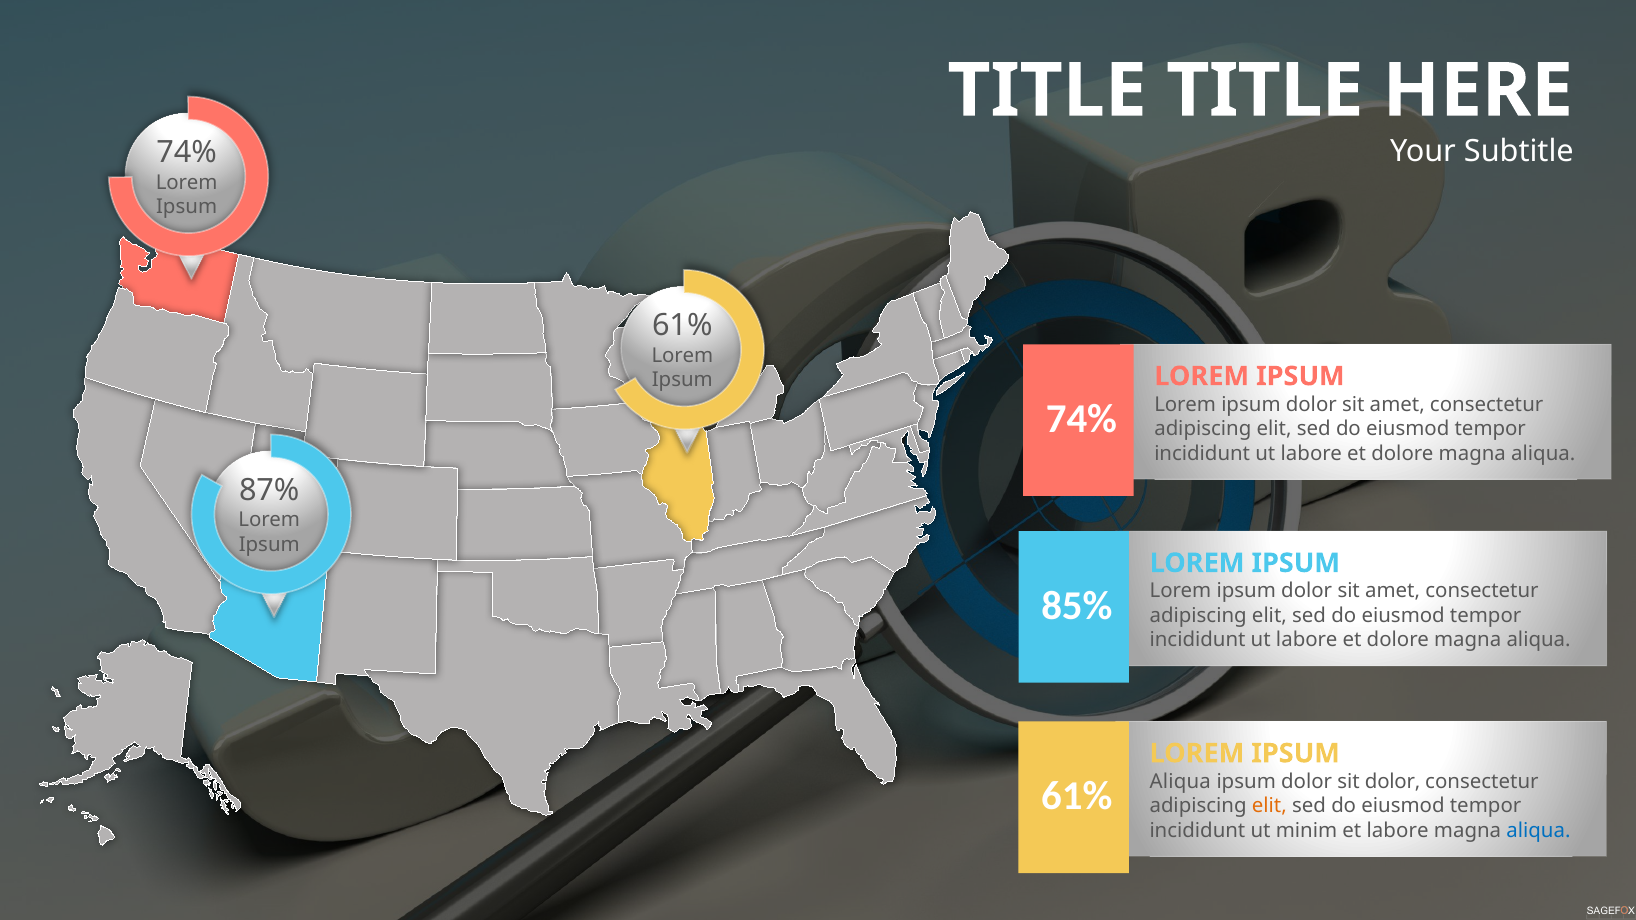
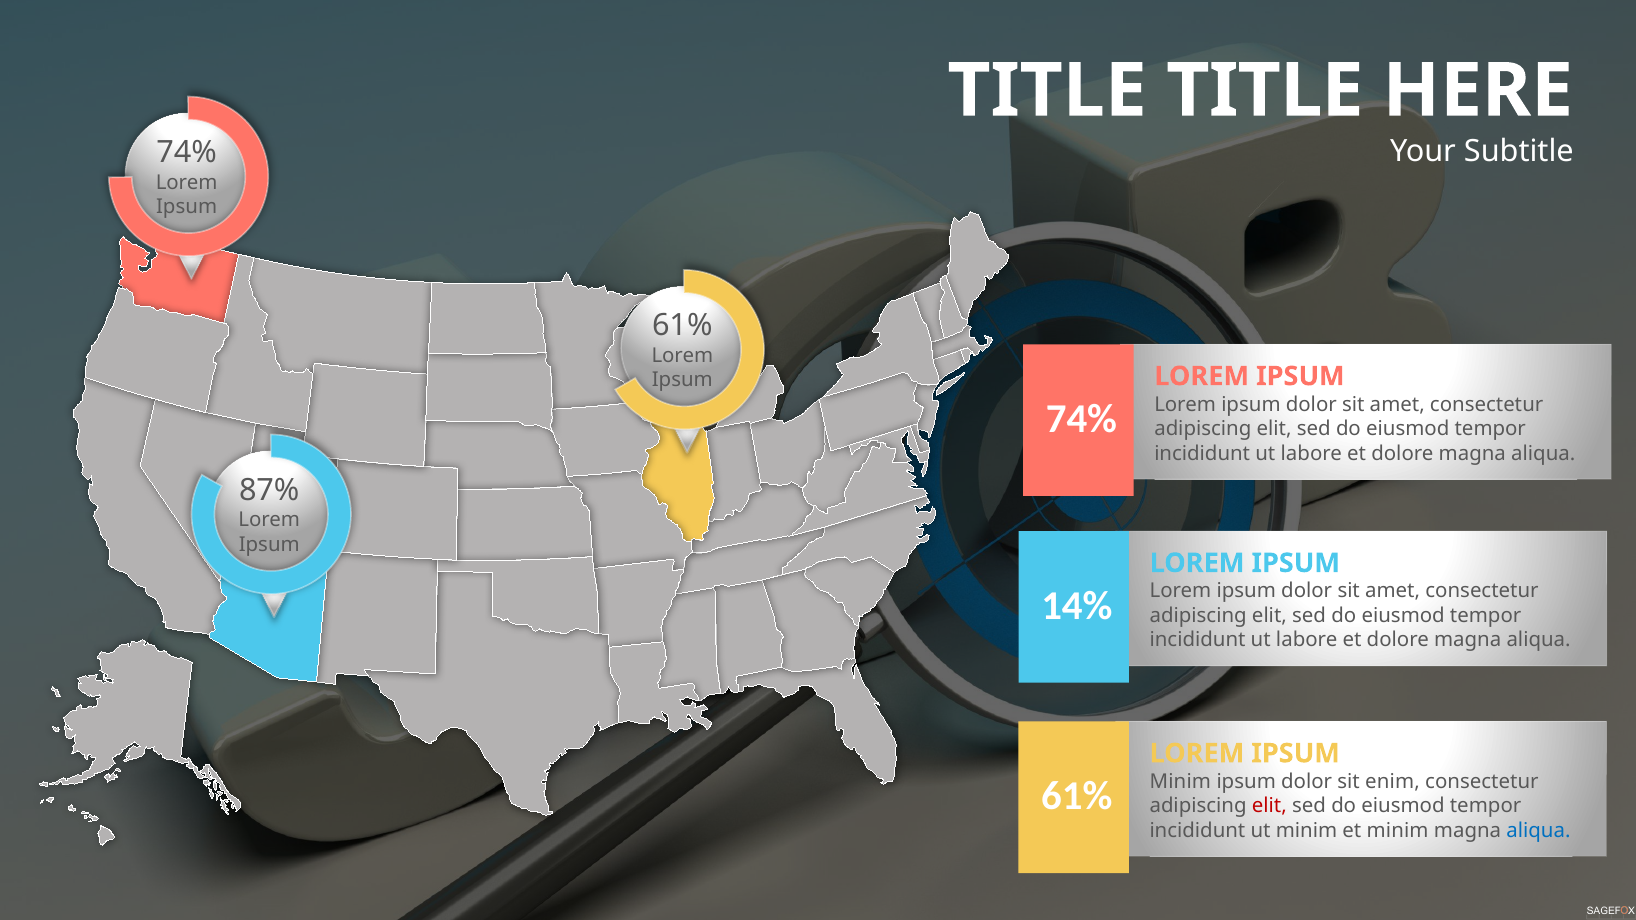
85%: 85% -> 14% (1077, 606)
Aliqua: Aliqua -> Minim (1180, 782)
sit dolor: dolor -> enim (1392, 782)
elit colour: orange -> red (1269, 806)
et labore: labore -> minim (1398, 831)
